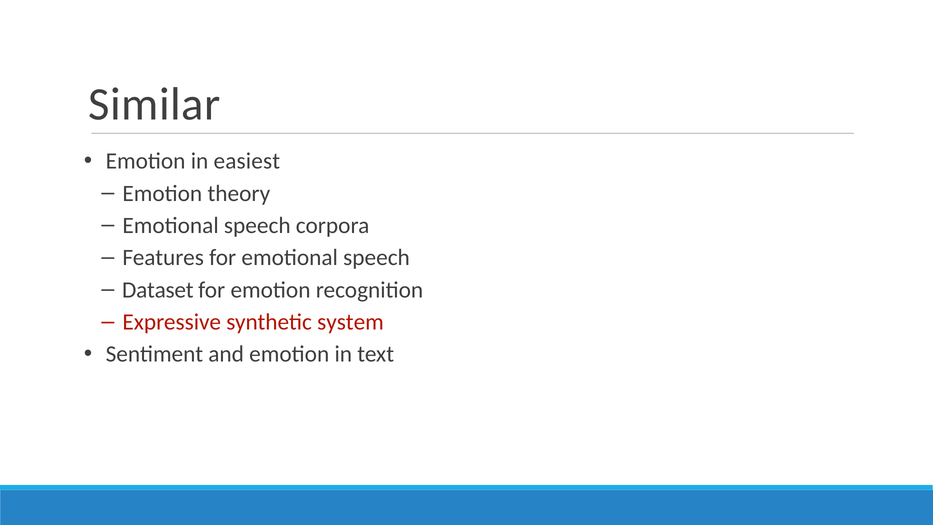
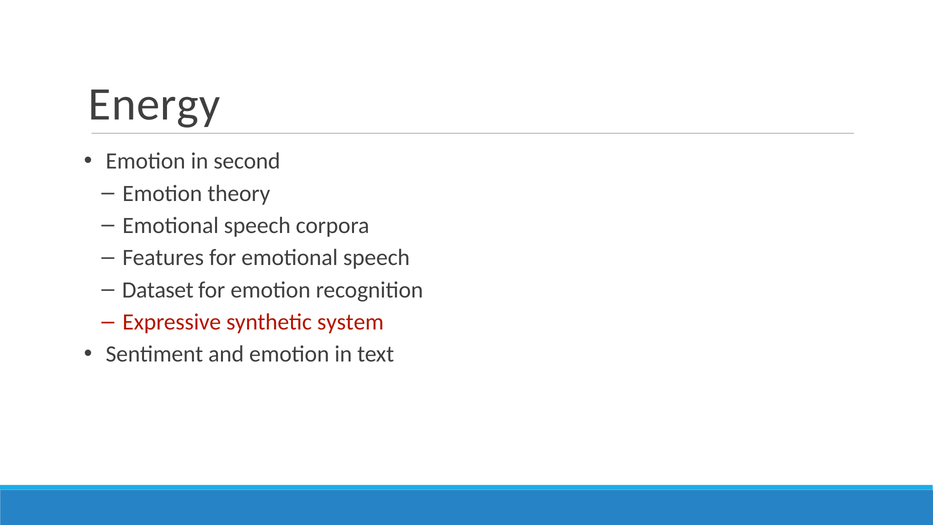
Similar: Similar -> Energy (154, 105)
easiest: easiest -> second (247, 161)
